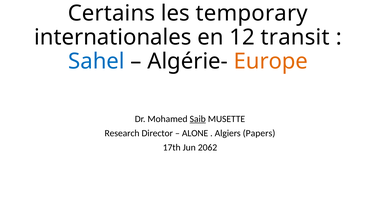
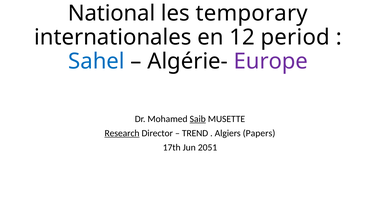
Certains: Certains -> National (112, 13)
transit: transit -> period (295, 37)
Europe colour: orange -> purple (271, 61)
Research underline: none -> present (122, 133)
ALONE: ALONE -> TREND (195, 133)
2062: 2062 -> 2051 (208, 147)
